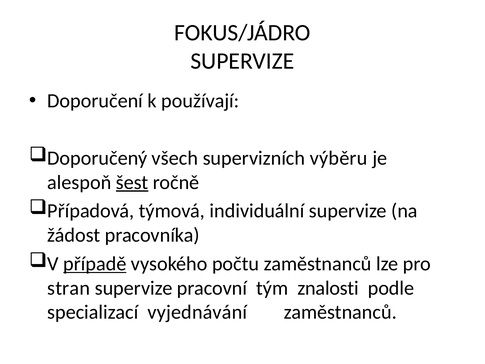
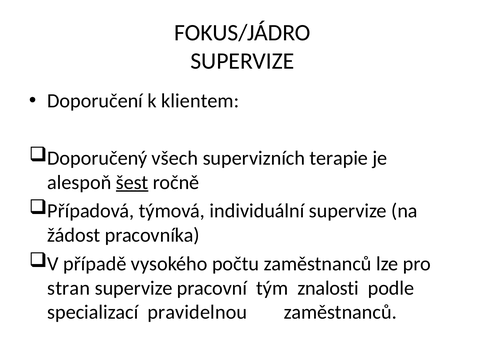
používají: používají -> klientem (200, 101)
výběru: výběru -> terapie (339, 158)
případě underline: present -> none (95, 264)
vyjednávání: vyjednávání -> pravidelnou (197, 312)
